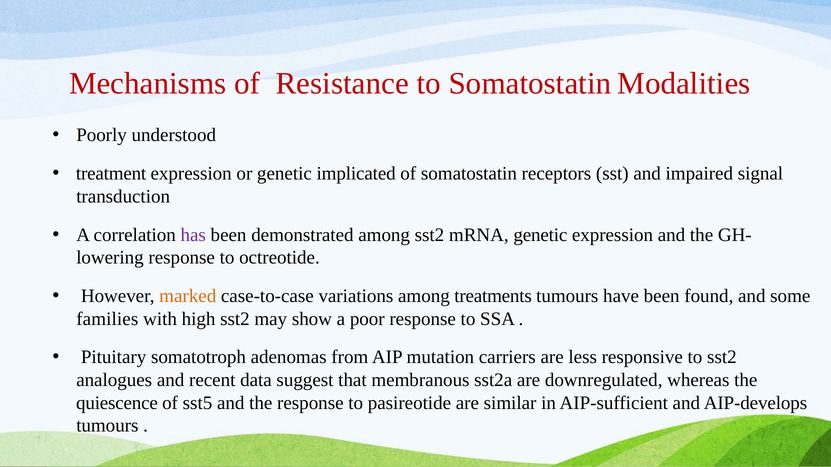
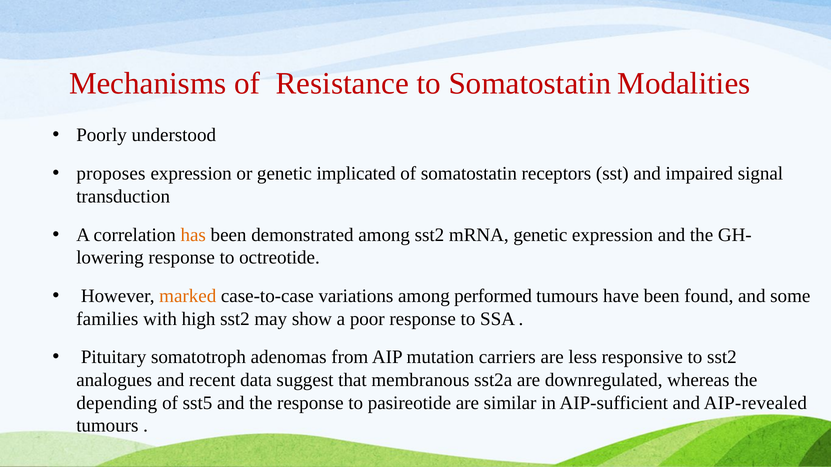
treatment: treatment -> proposes (111, 174)
has colour: purple -> orange (193, 235)
treatments: treatments -> performed (493, 296)
quiescence: quiescence -> depending (117, 403)
AIP-develops: AIP-develops -> AIP-revealed (755, 403)
